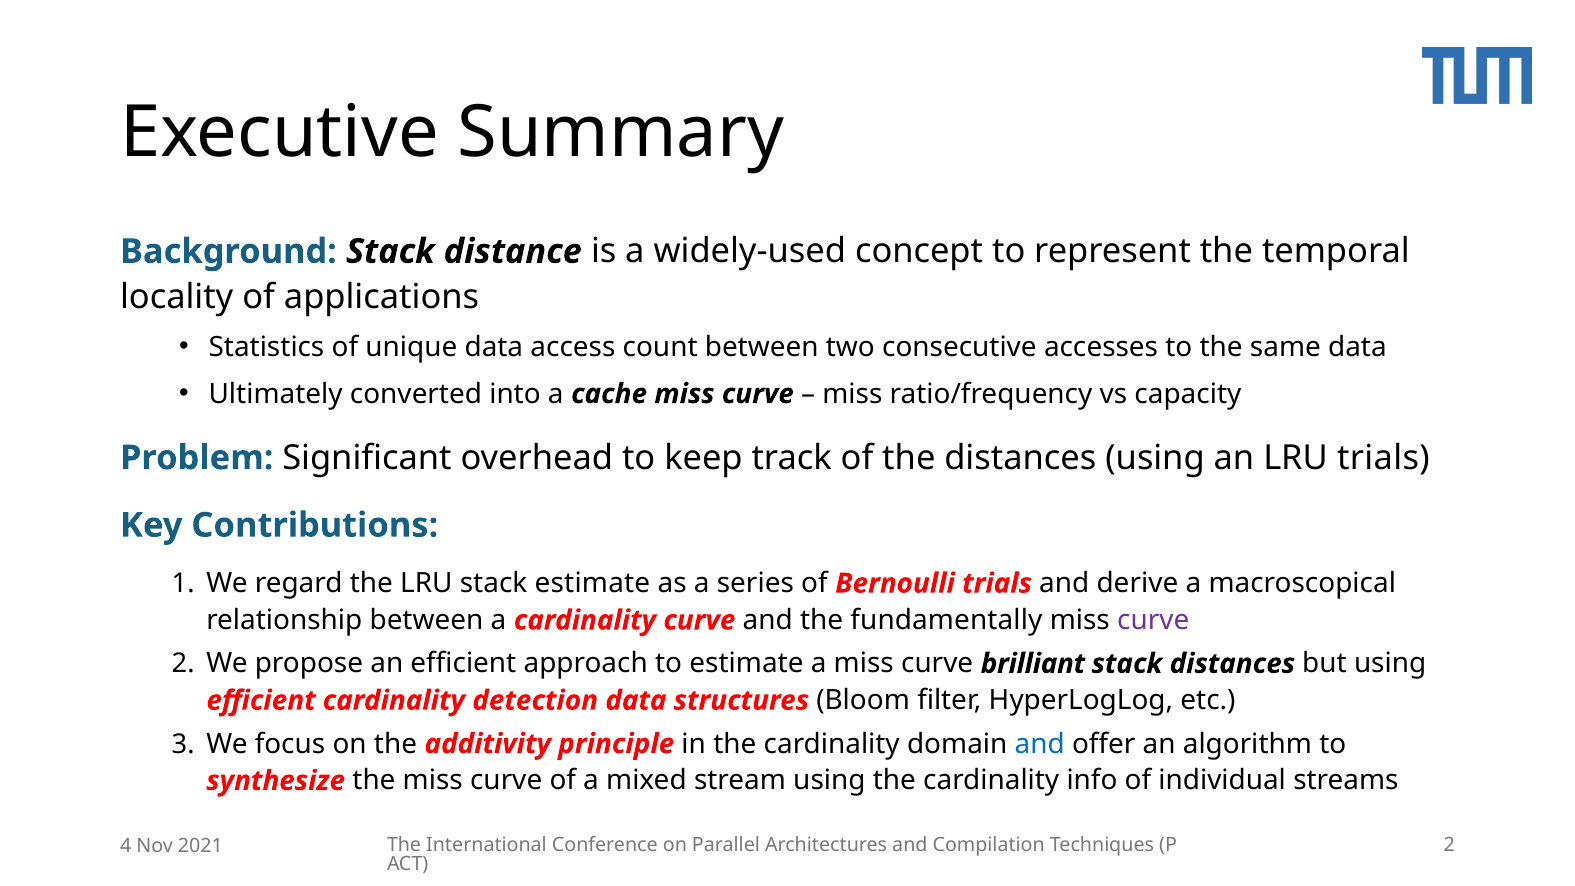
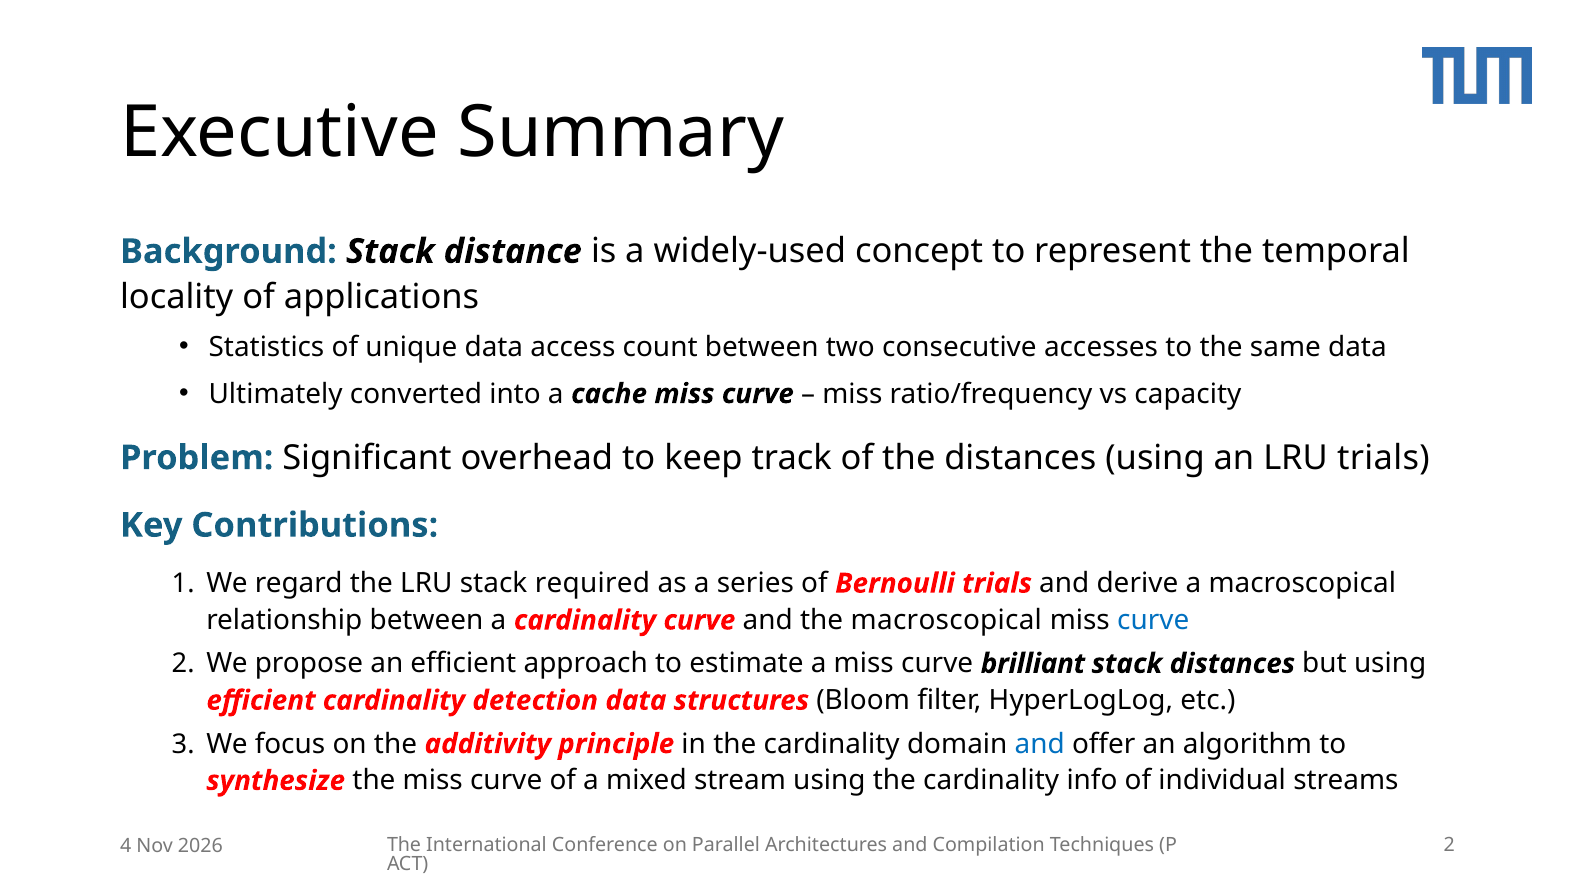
stack estimate: estimate -> required (592, 583)
the fundamentally: fundamentally -> macroscopical (946, 620)
curve colour: purple -> blue (1153, 620)
2021: 2021 -> 2026 (200, 846)
